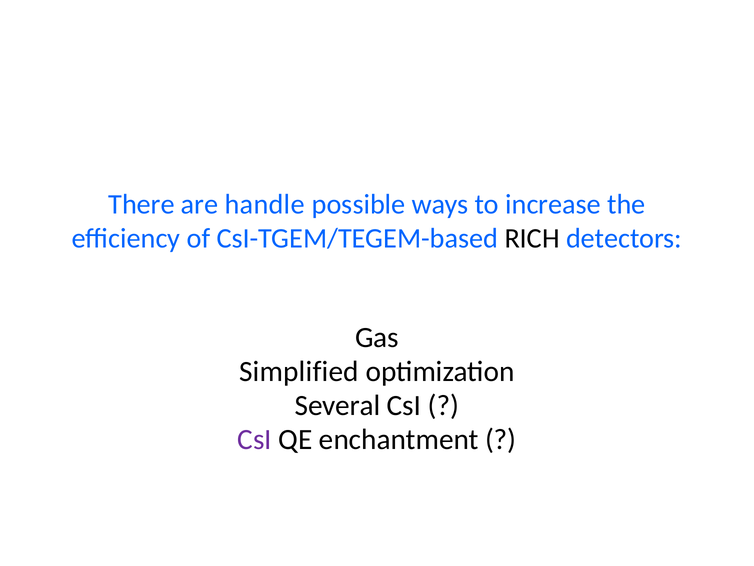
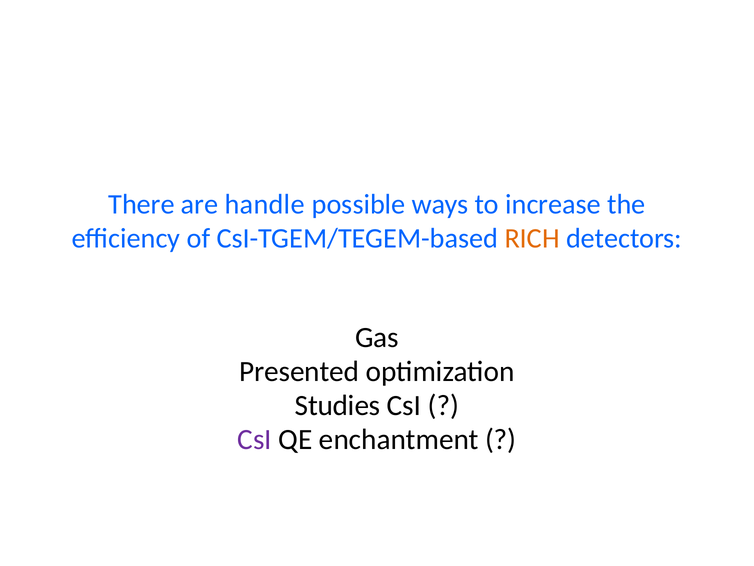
RICH colour: black -> orange (532, 238)
Simplified: Simplified -> Presented (299, 371)
Several: Several -> Studies (338, 405)
